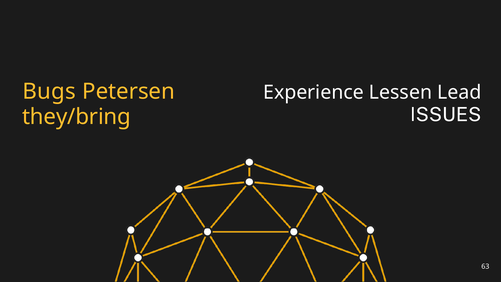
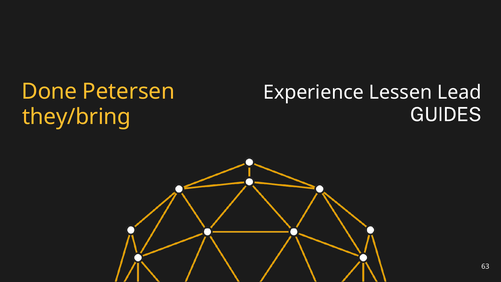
Bugs: Bugs -> Done (49, 91)
ISSUES: ISSUES -> GUIDES (446, 115)
